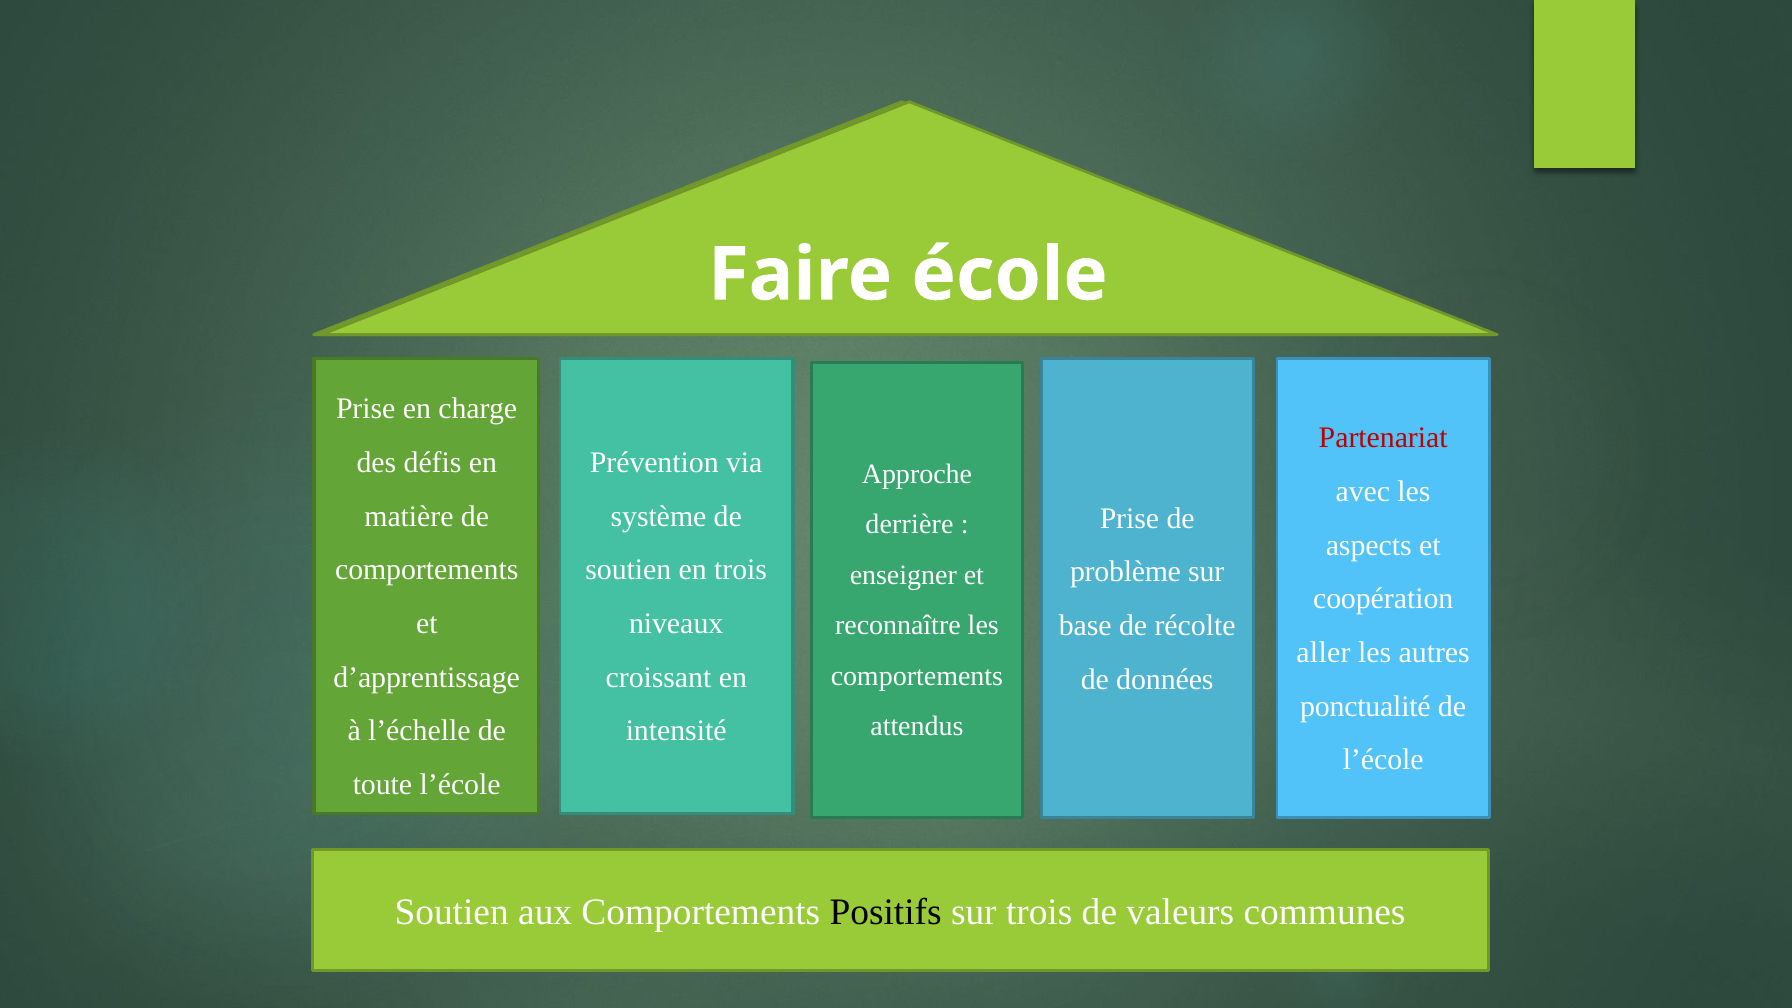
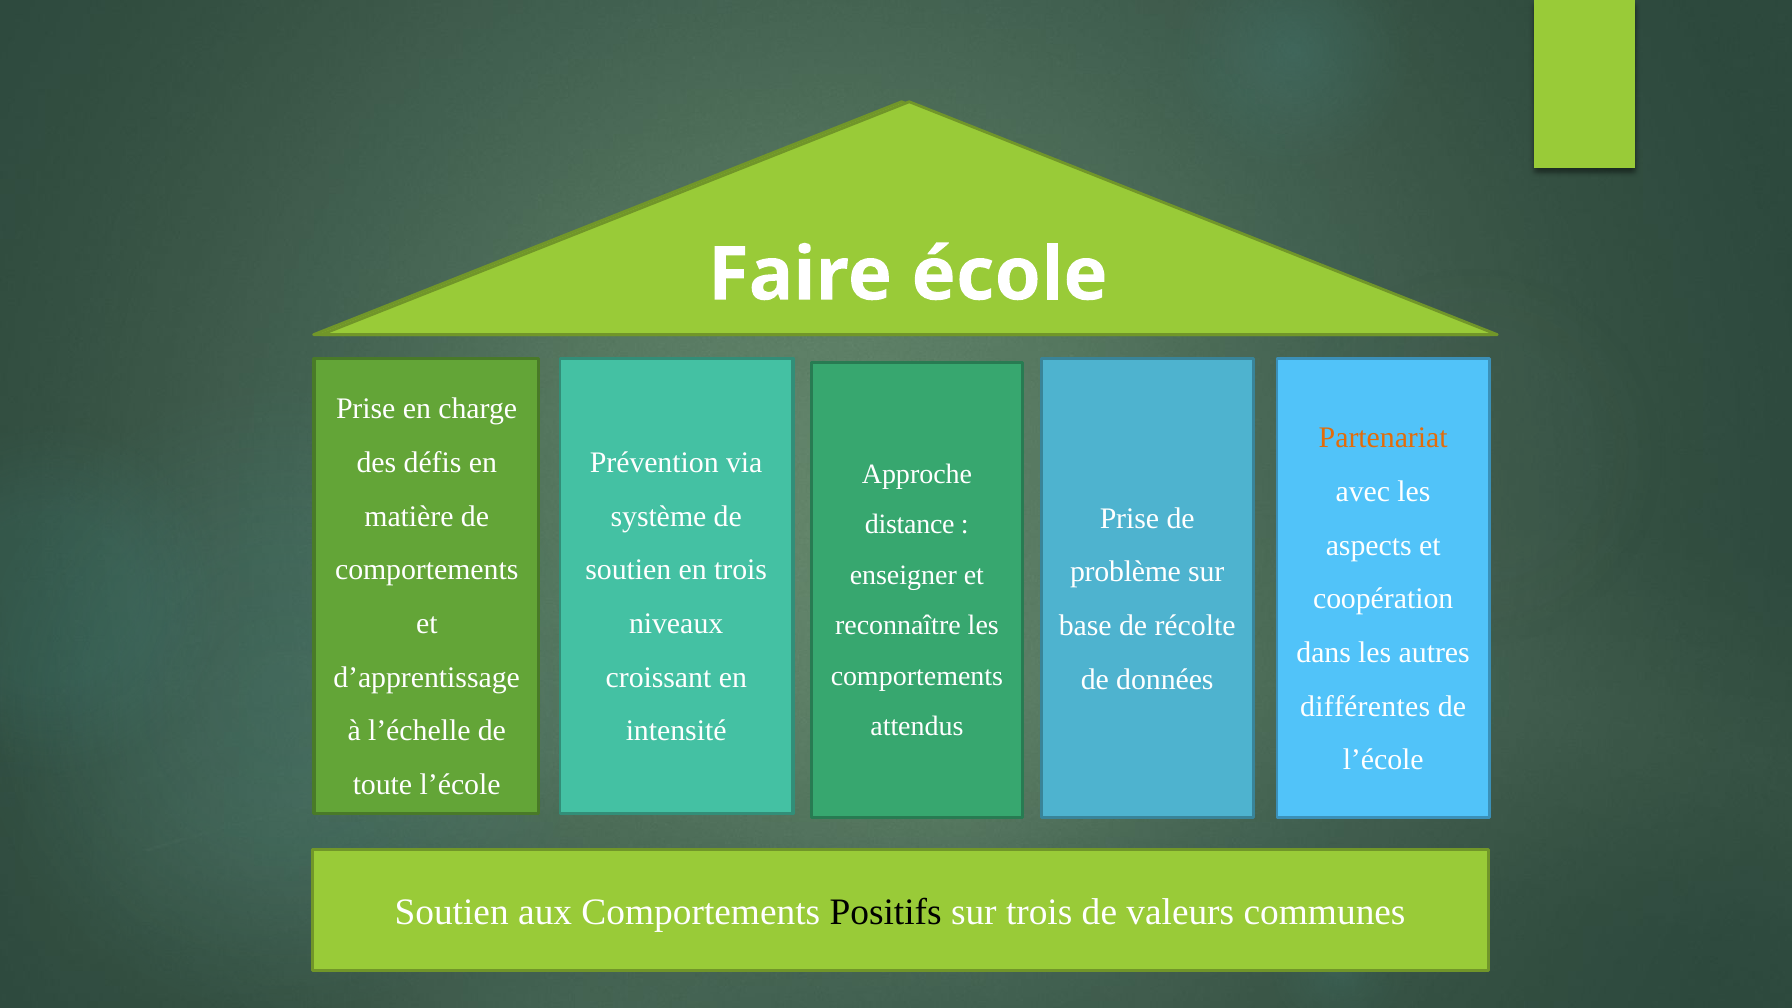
Partenariat colour: red -> orange (1383, 438)
derrière: derrière -> distance (910, 525)
aller: aller -> dans (1324, 653)
ponctualité: ponctualité -> différentes (1365, 706)
